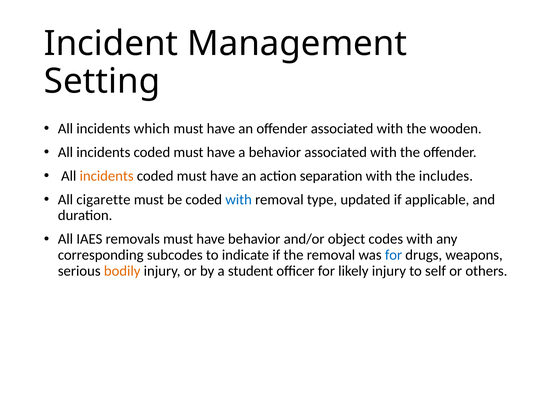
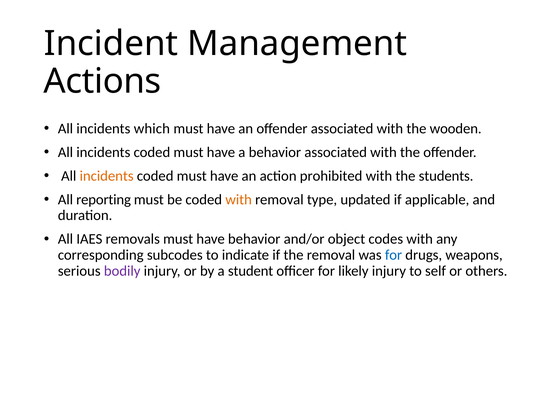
Setting: Setting -> Actions (102, 81)
separation: separation -> prohibited (331, 176)
includes: includes -> students (446, 176)
cigarette: cigarette -> reporting (104, 199)
with colour: blue -> orange (239, 199)
bodily colour: orange -> purple (122, 271)
